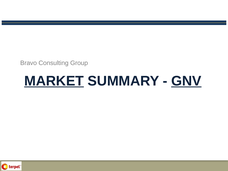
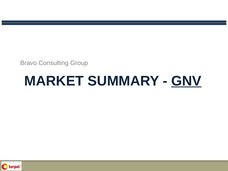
MARKET underline: present -> none (54, 81)
